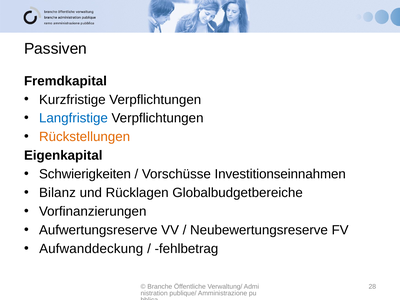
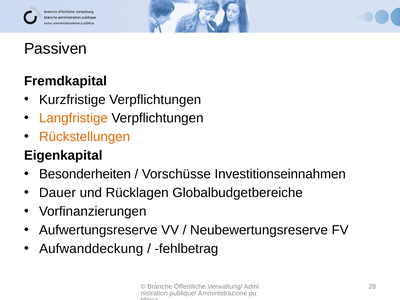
Langfristige colour: blue -> orange (73, 118)
Schwierigkeiten: Schwierigkeiten -> Besonderheiten (85, 174)
Bilanz: Bilanz -> Dauer (57, 193)
